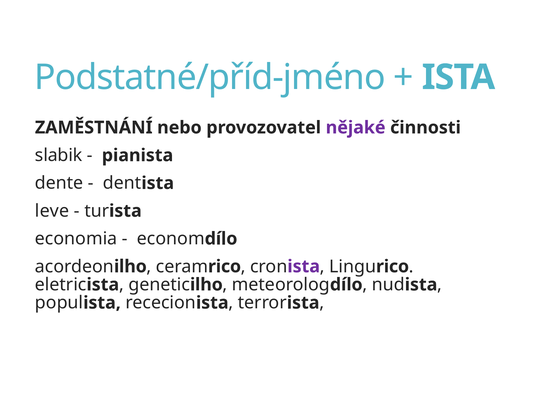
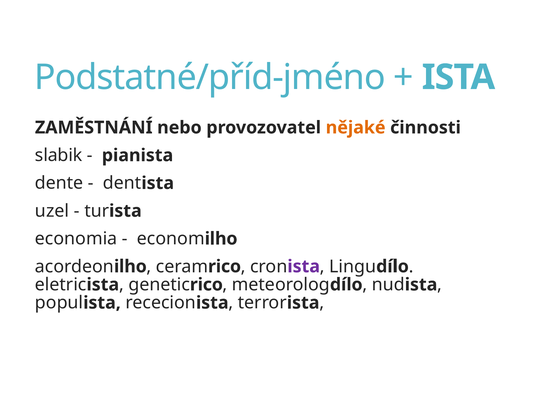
nějaké colour: purple -> orange (356, 128)
leve: leve -> uzel (52, 211)
dílo: dílo -> ilho (221, 239)
rico: rico -> dílo (392, 267)
ilho: ilho -> rico (206, 285)
